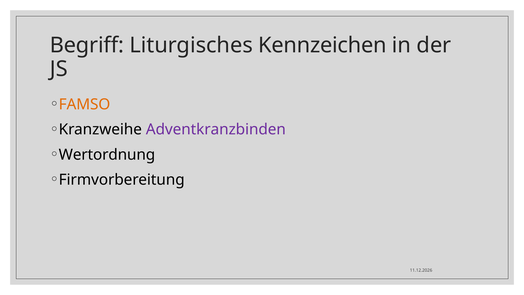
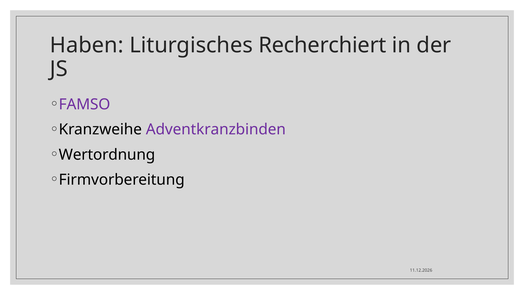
Begriff: Begriff -> Haben (87, 45)
Kennzeichen: Kennzeichen -> Recherchiert (322, 45)
FAMSO colour: orange -> purple (85, 104)
